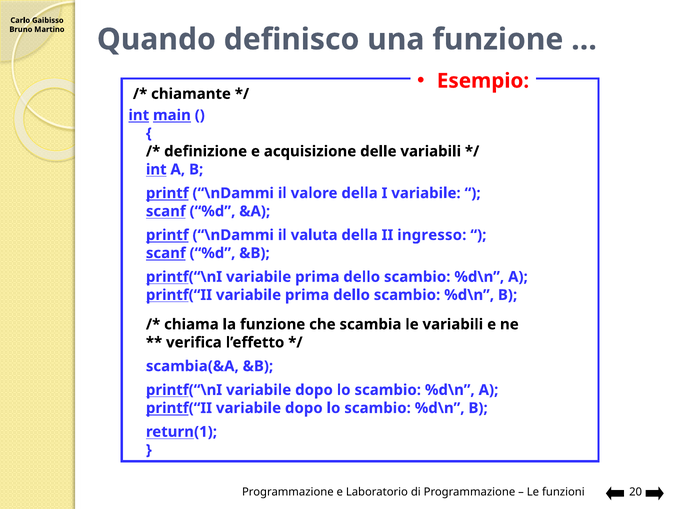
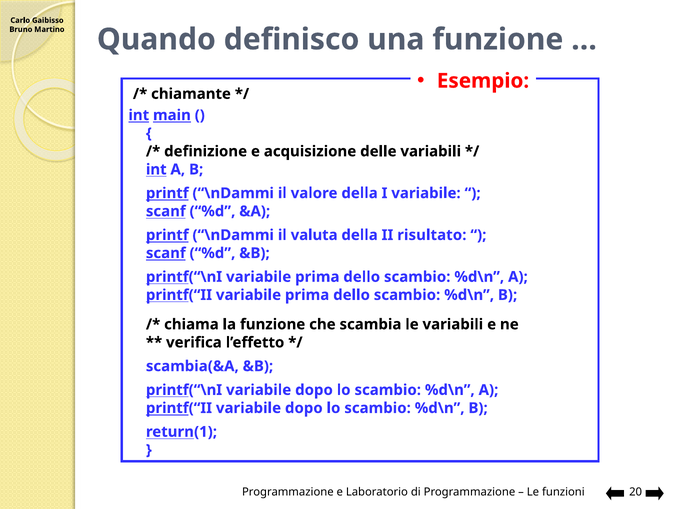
ingresso: ingresso -> risultato (432, 235)
